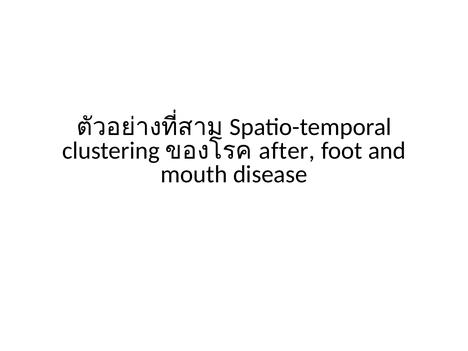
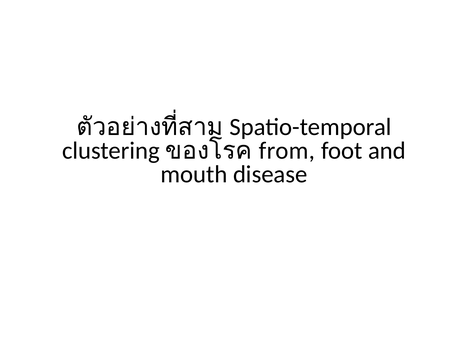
after: after -> from (287, 151)
